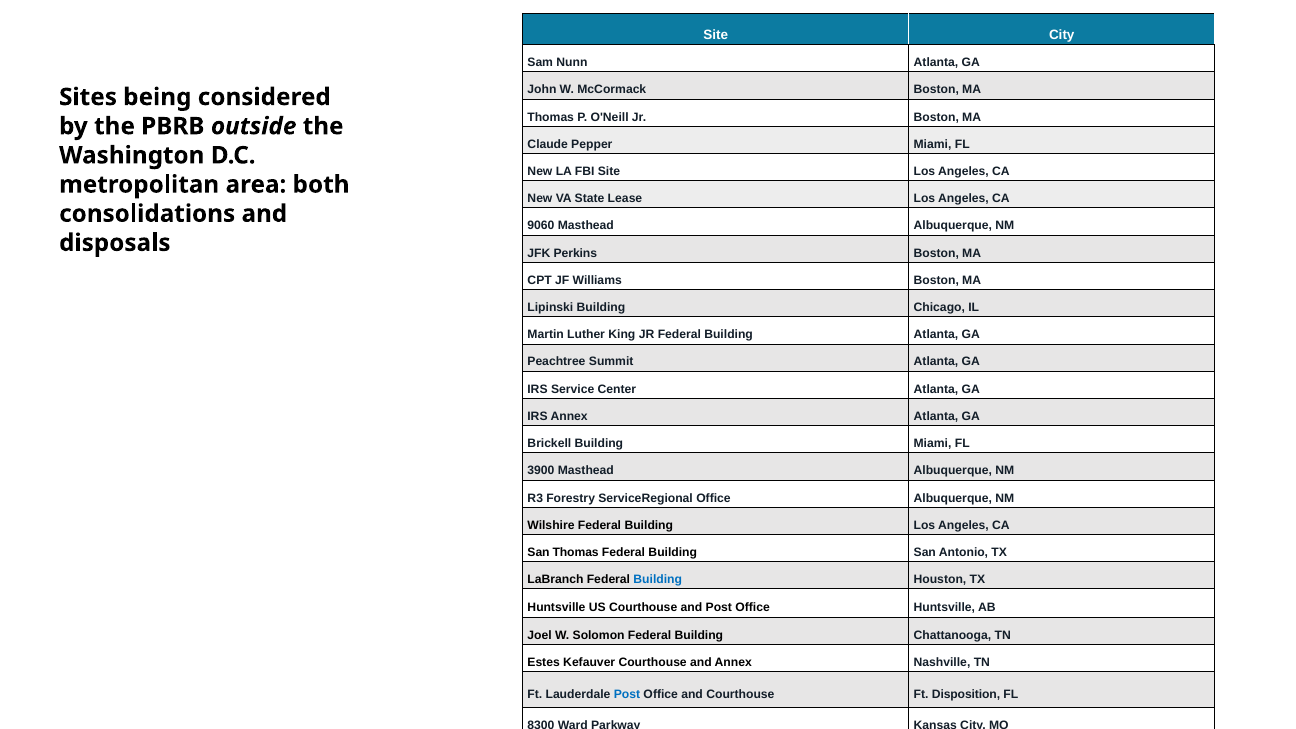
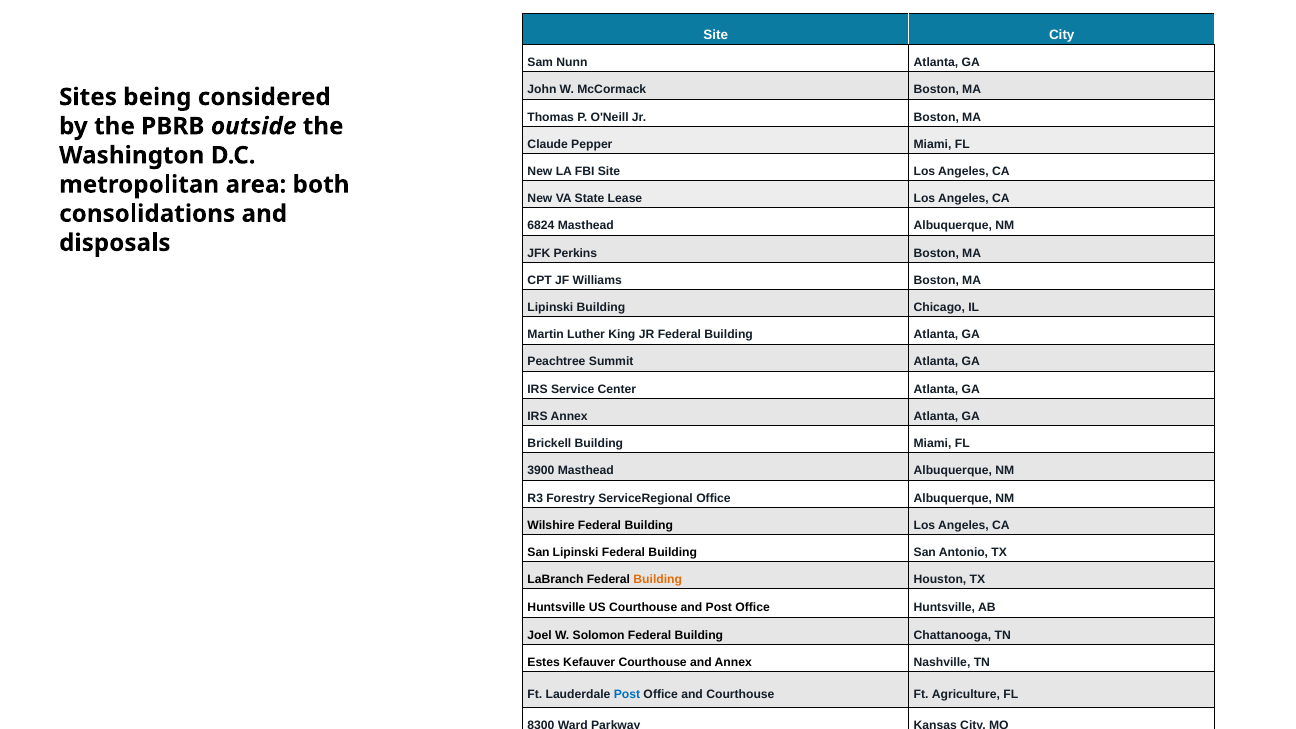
9060: 9060 -> 6824 (541, 226)
San Thomas: Thomas -> Lipinski (576, 552)
Building colour: blue -> orange (658, 580)
Disposition: Disposition -> Agriculture (966, 694)
